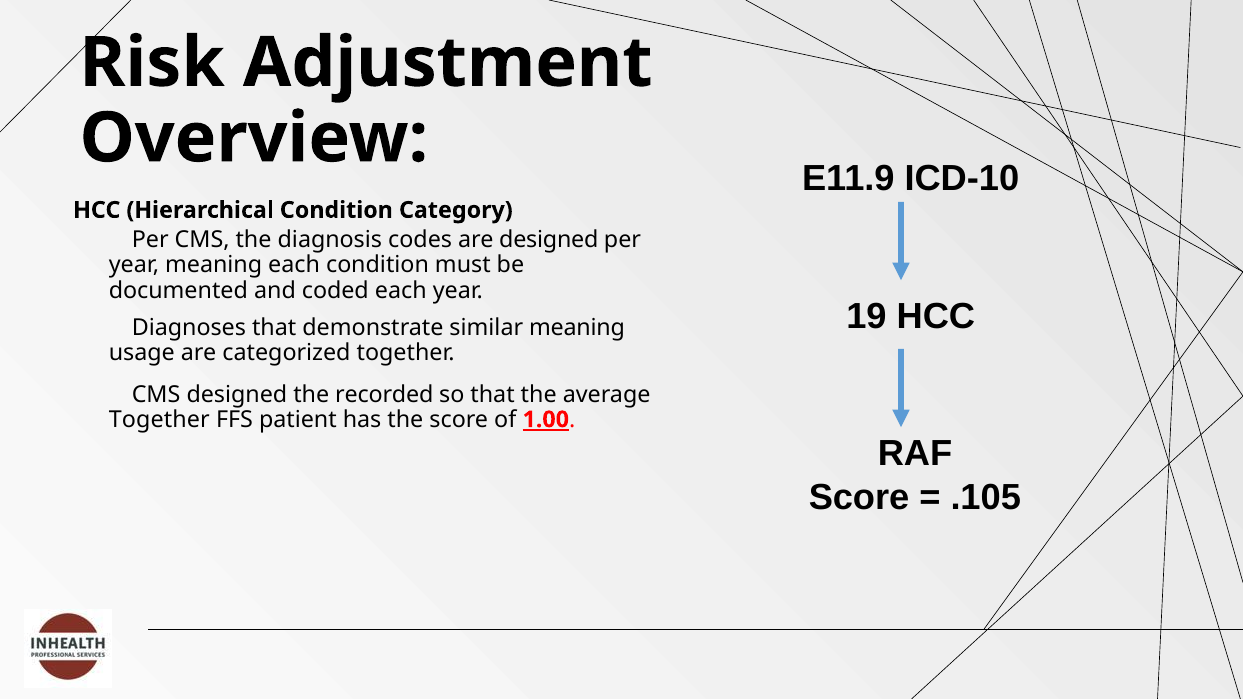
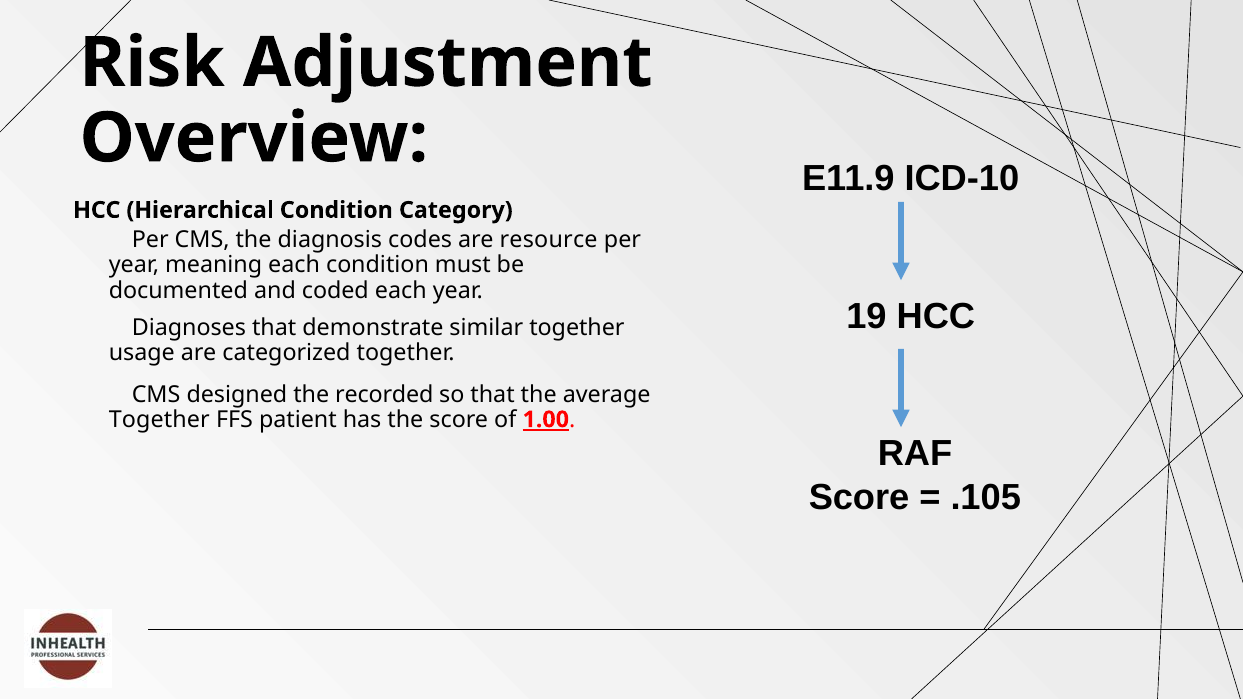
are designed: designed -> resource (549, 240)
similar meaning: meaning -> together (577, 327)
